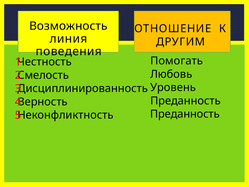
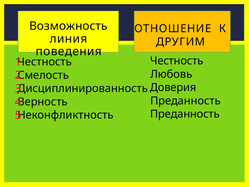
Помогать: Помогать -> Честность (177, 61)
Уровень: Уровень -> Доверия (173, 87)
